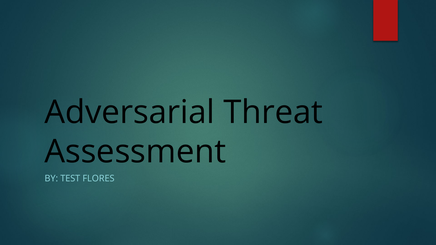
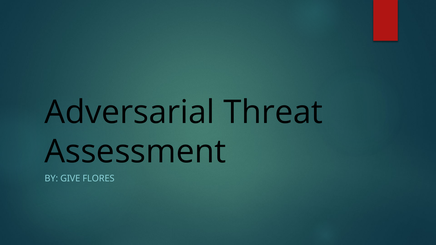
TEST: TEST -> GIVE (70, 179)
